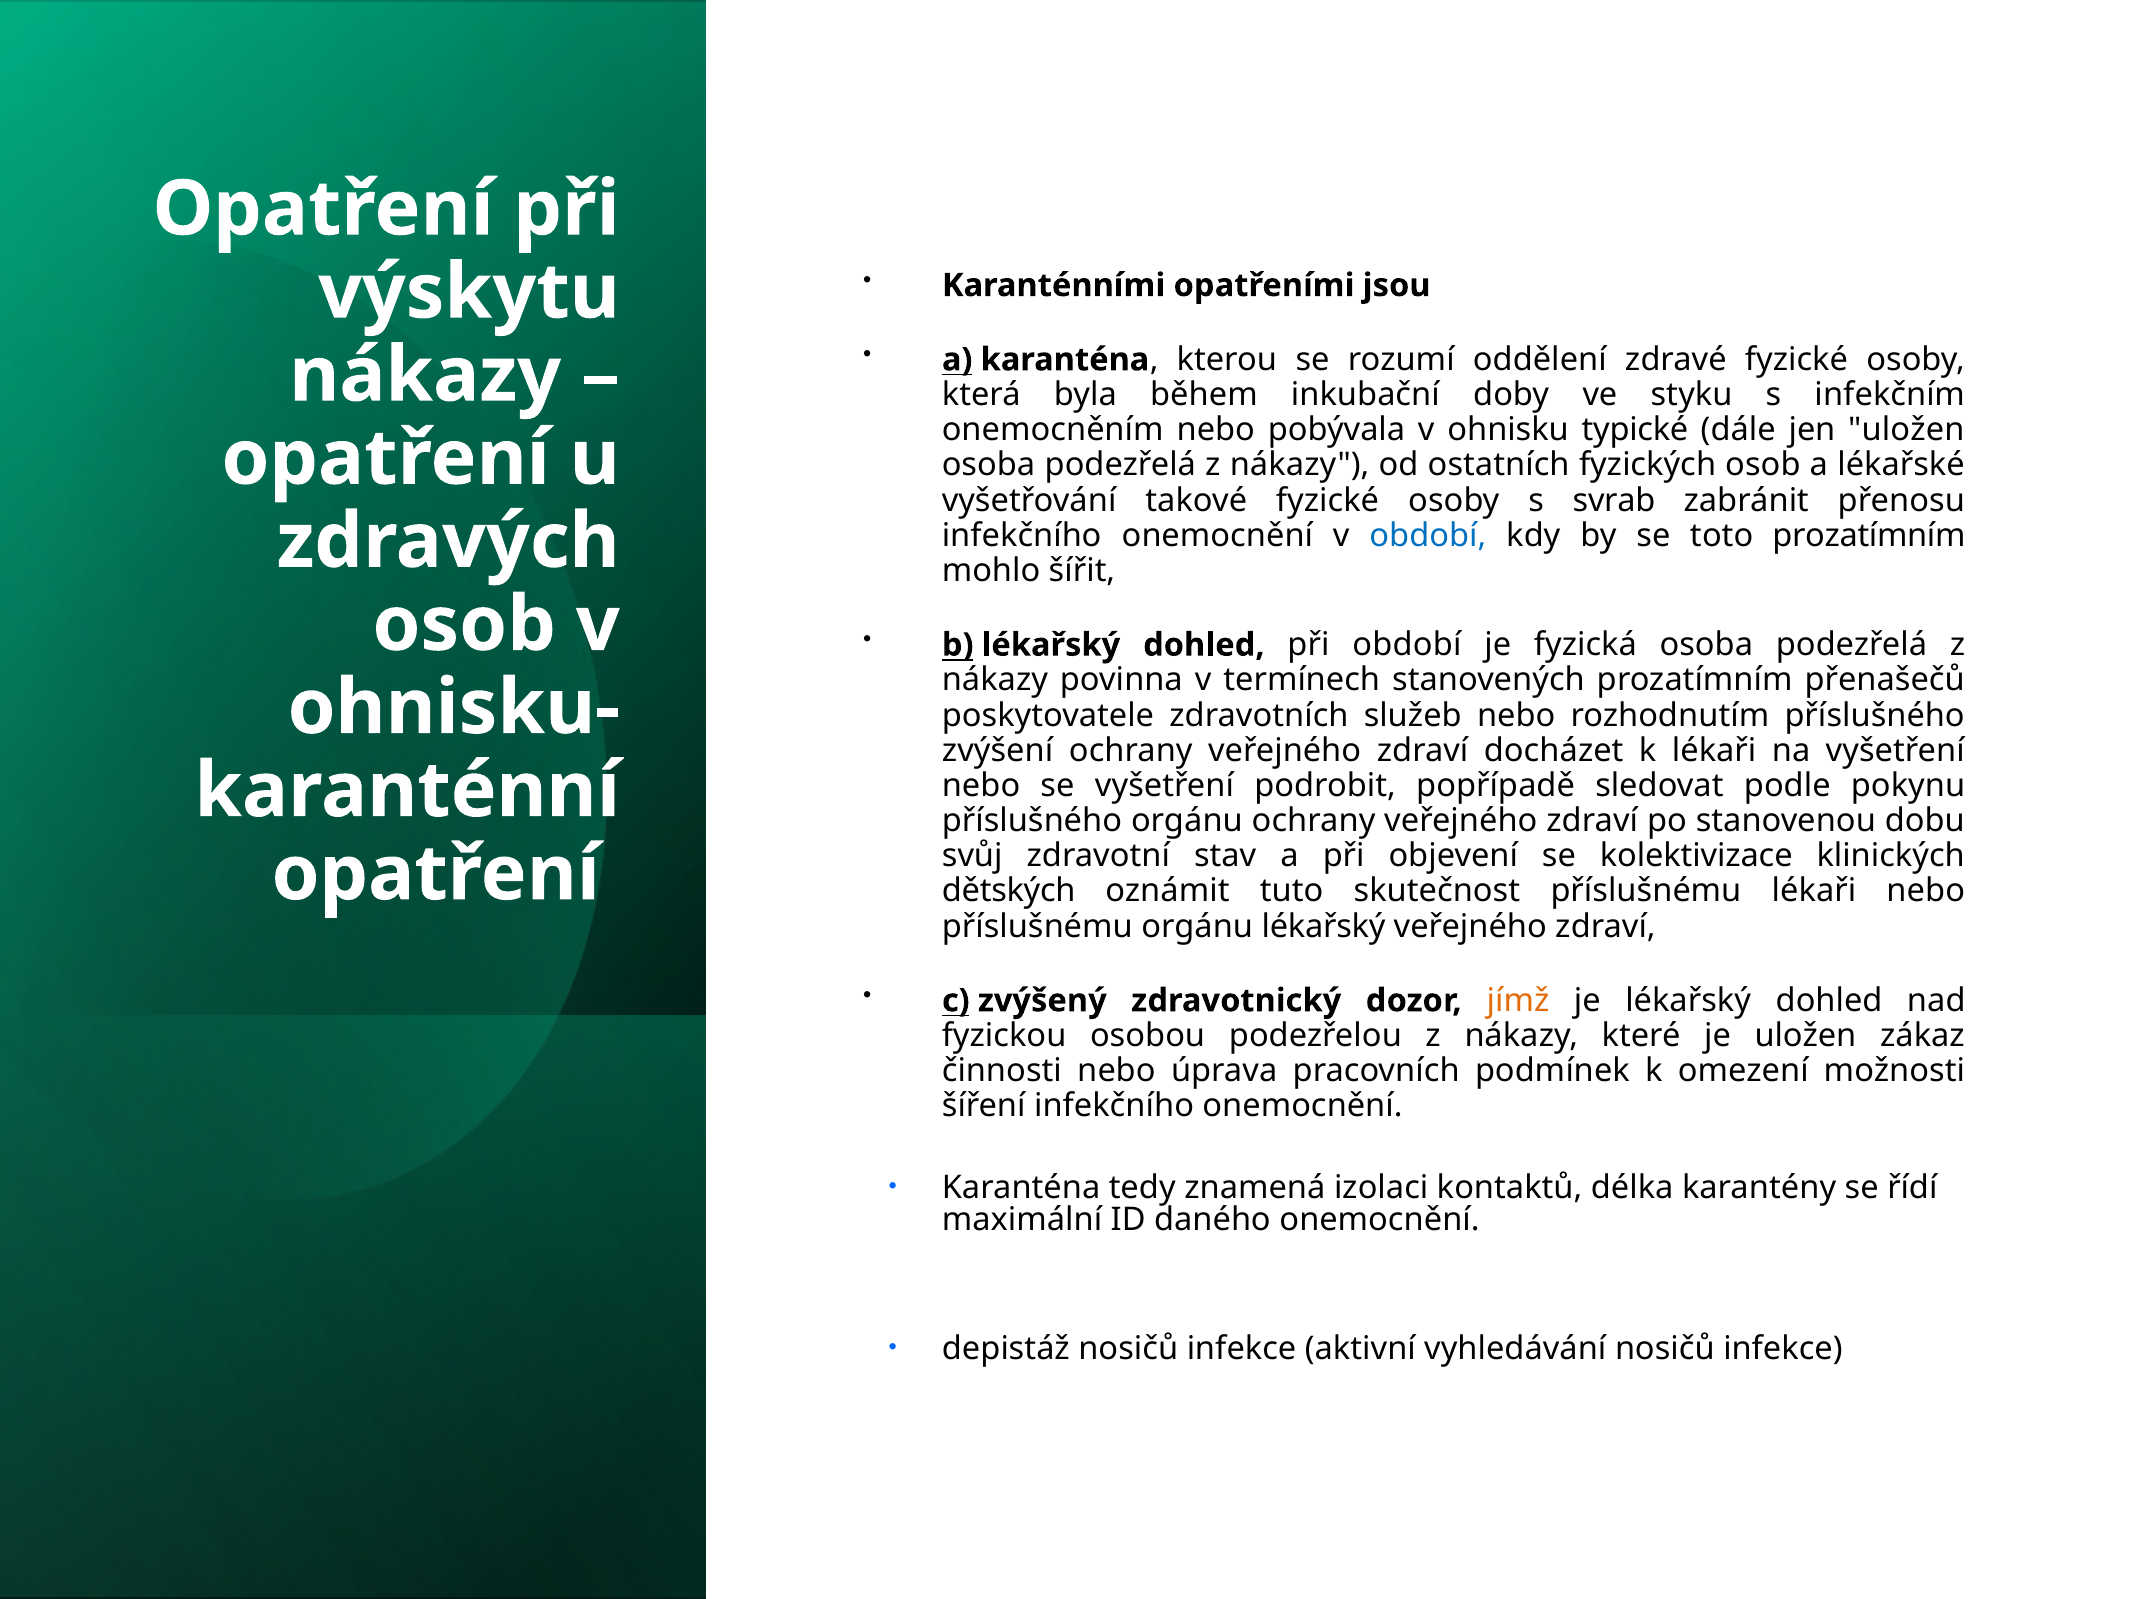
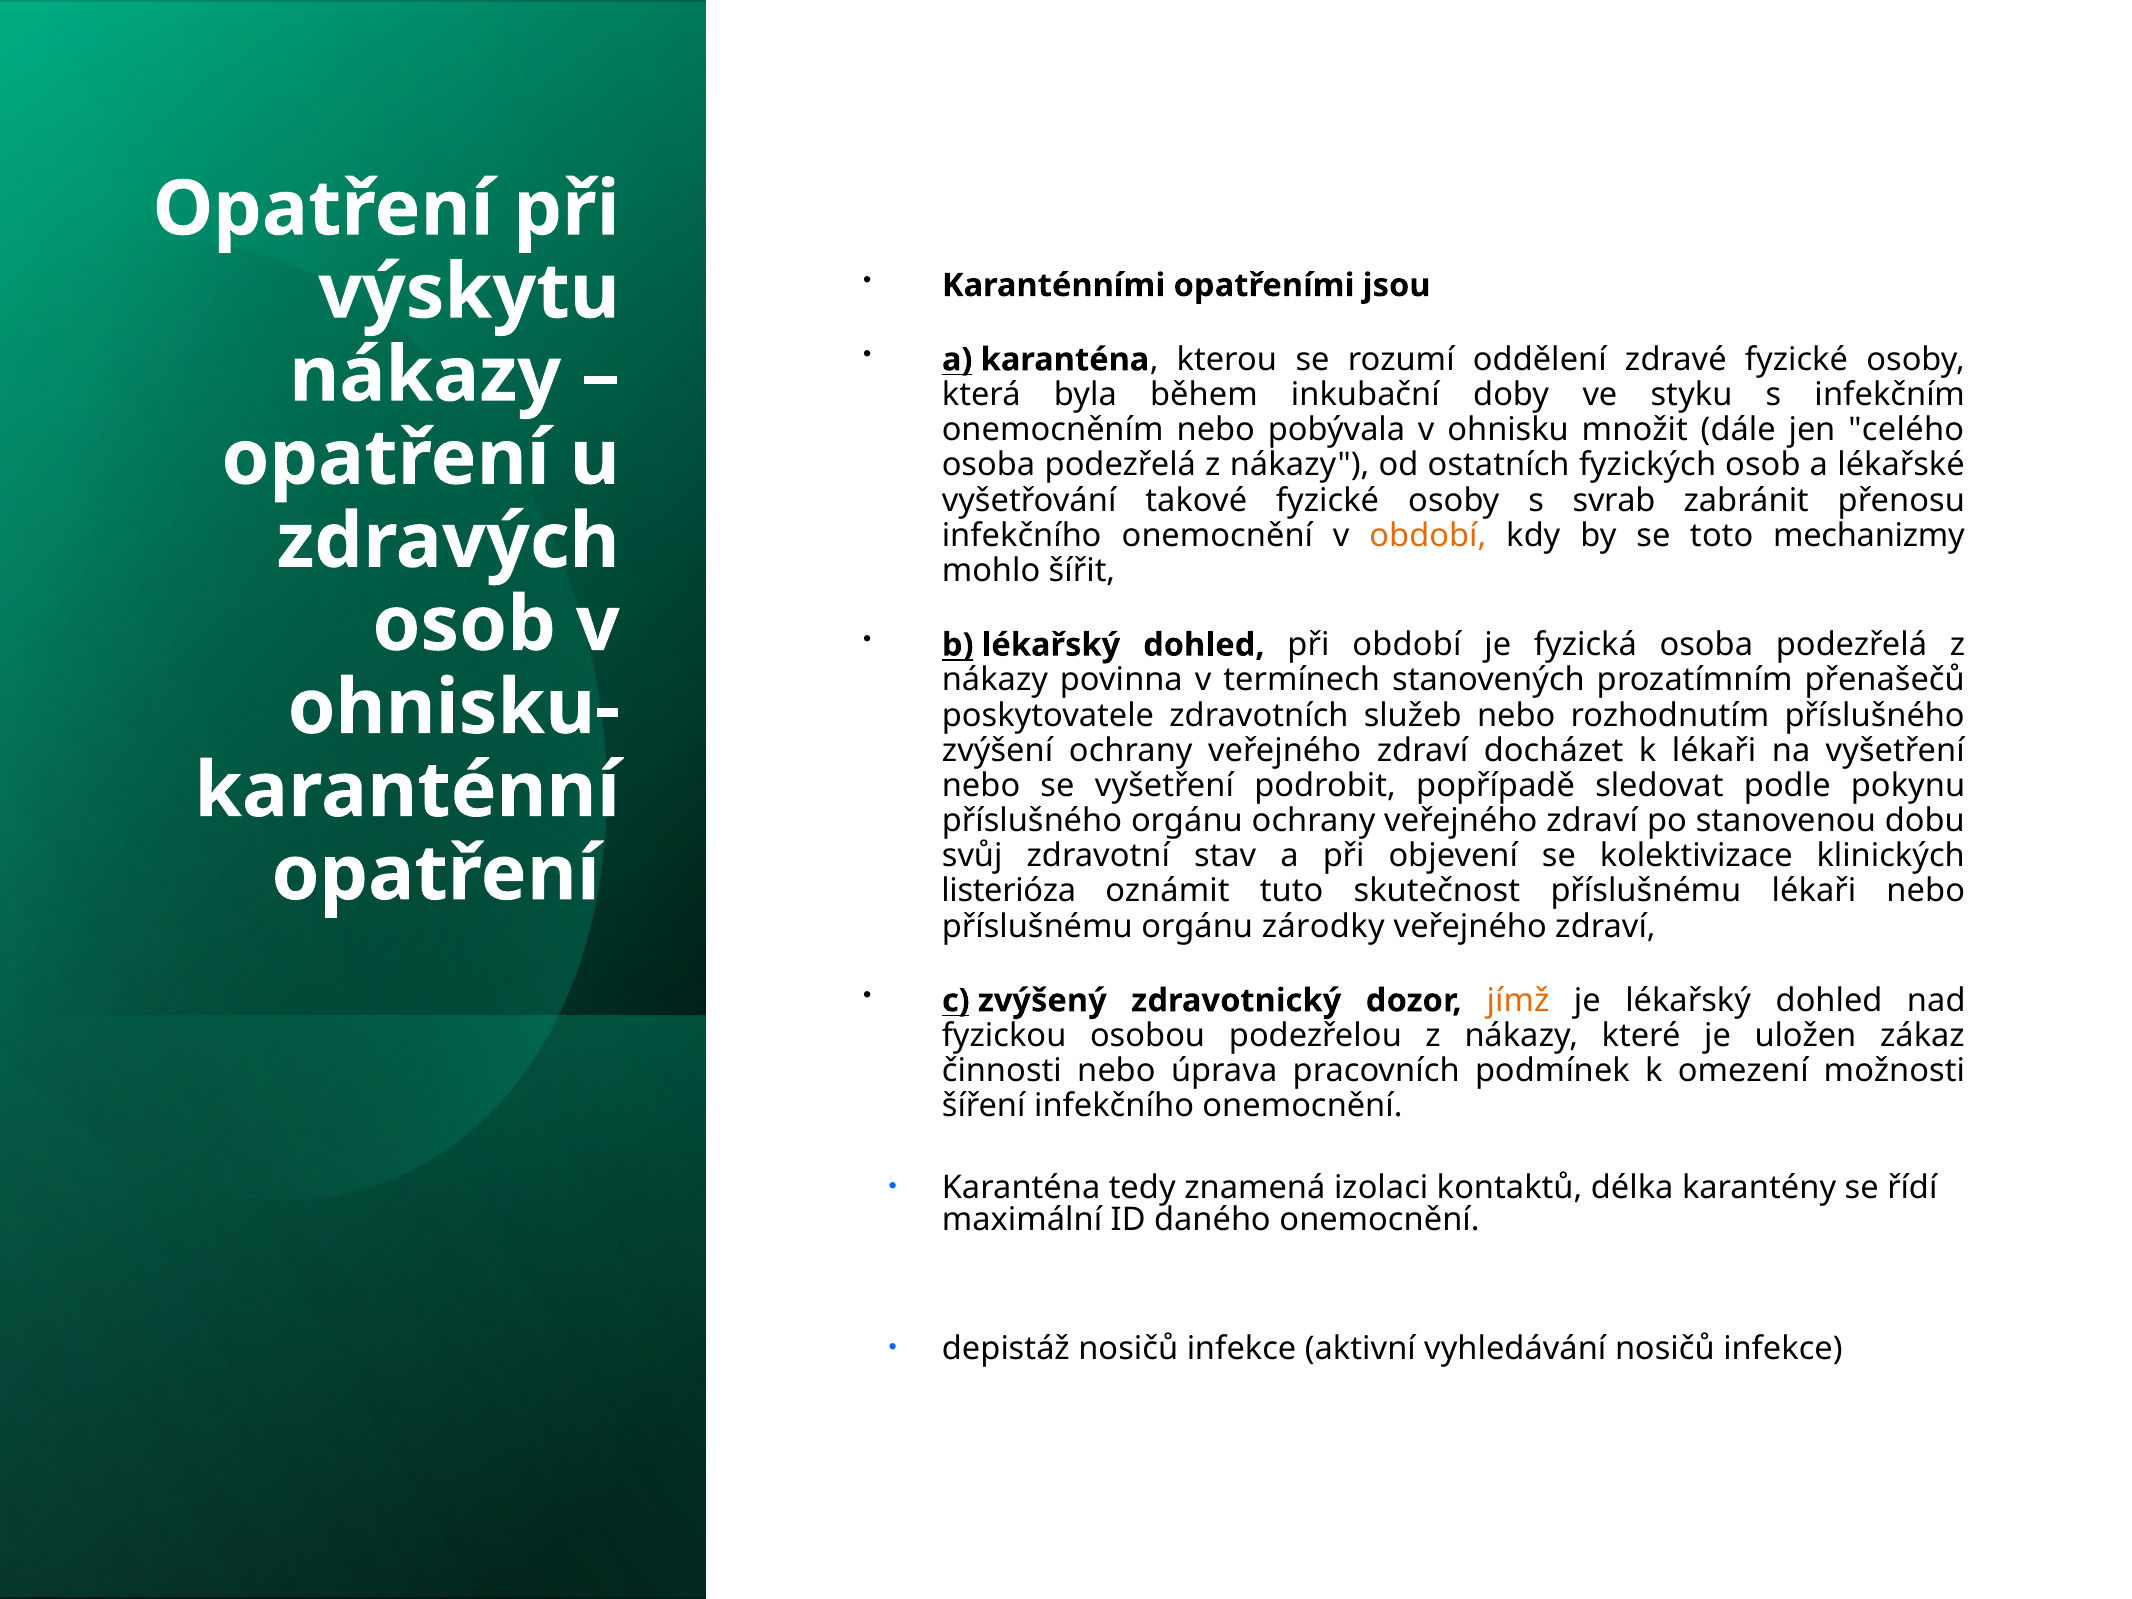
typické: typické -> množit (1635, 430)
jen uložen: uložen -> celého (1906, 430)
období colour: blue -> orange (1428, 536)
toto prozatímním: prozatímním -> mechanizmy (1869, 536)
dětských: dětských -> listerióza (1009, 891)
orgánu lékařský: lékařský -> zárodky (1323, 926)
